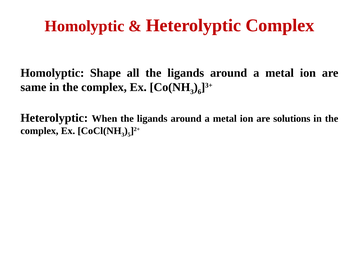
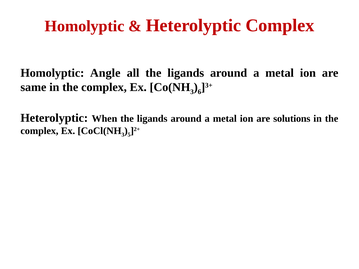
Shape: Shape -> Angle (105, 73)
